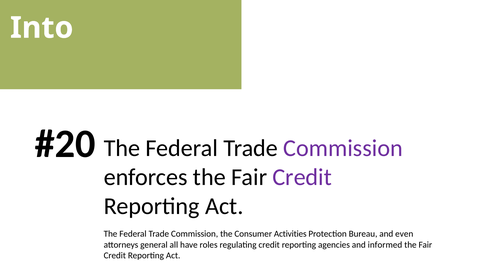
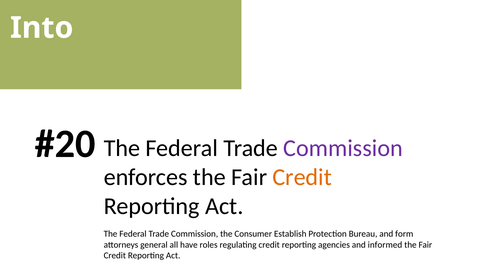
Credit colour: purple -> orange (302, 177)
Activities: Activities -> Establish (290, 234)
even: even -> form (404, 234)
